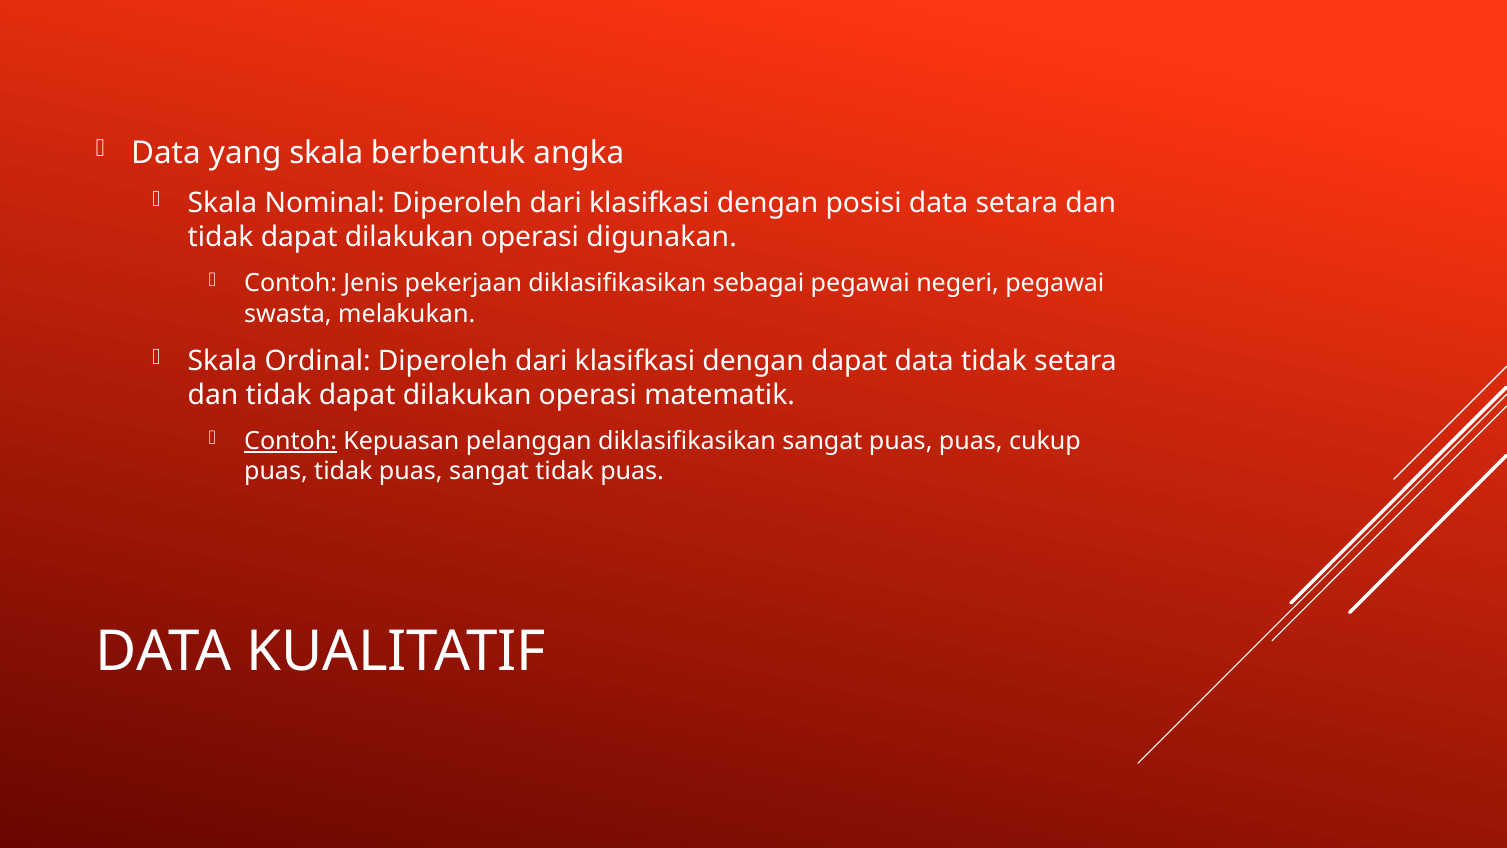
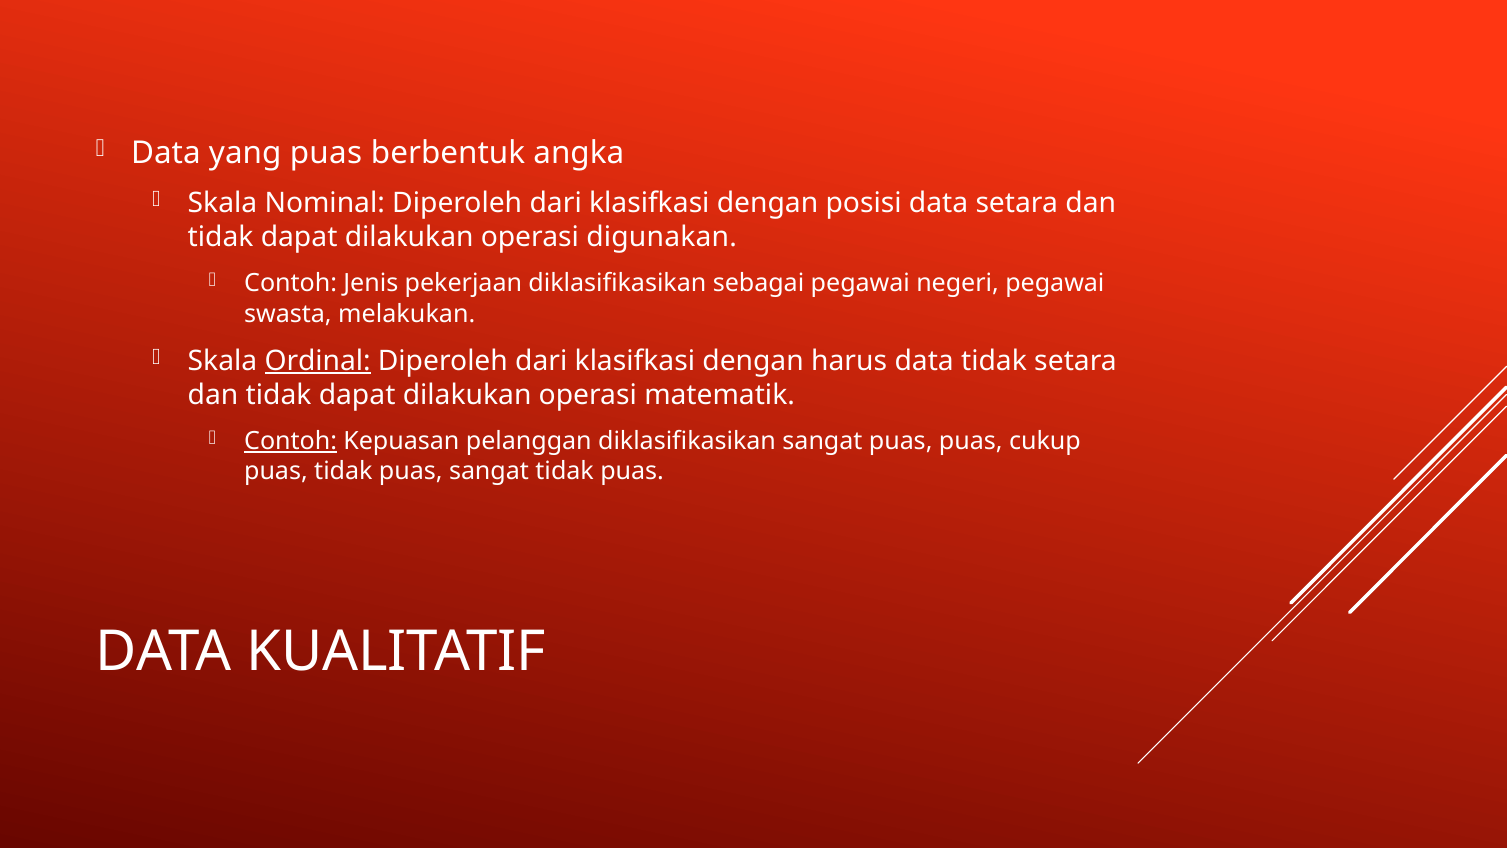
yang skala: skala -> puas (326, 153)
Ordinal underline: none -> present (318, 361)
dengan dapat: dapat -> harus (849, 361)
